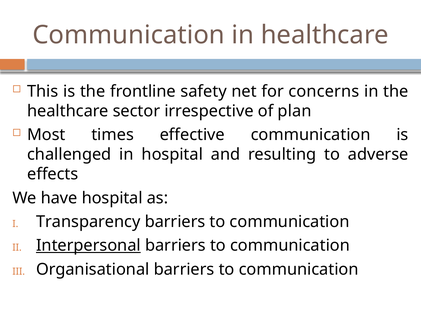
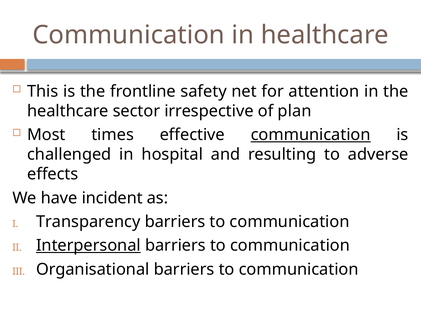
concerns: concerns -> attention (324, 91)
communication underline: none -> present (311, 135)
have hospital: hospital -> incident (112, 198)
